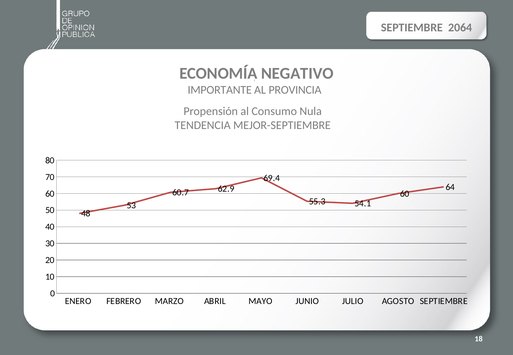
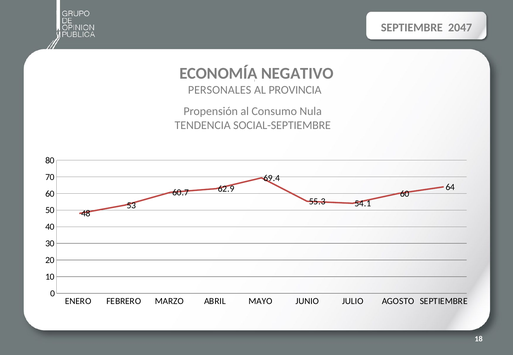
2064: 2064 -> 2047 (460, 28)
IMPORTANTE: IMPORTANTE -> PERSONALES (220, 90)
MEJOR-SEPTIEMBRE: MEJOR-SEPTIEMBRE -> SOCIAL-SEPTIEMBRE (282, 125)
